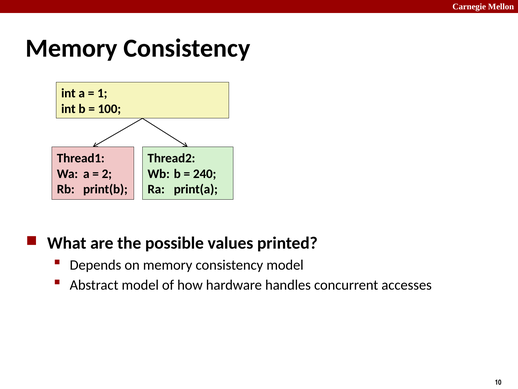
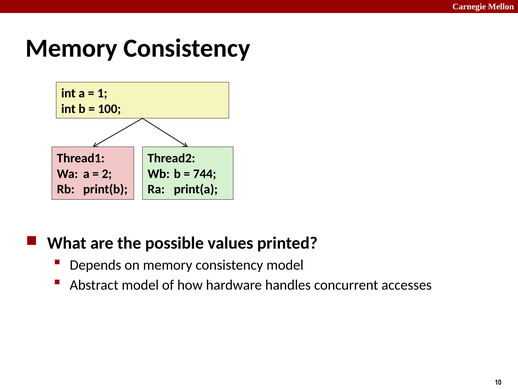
240: 240 -> 744 (205, 174)
